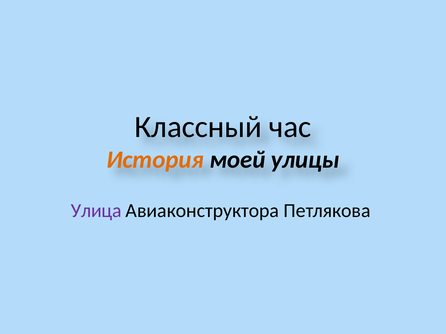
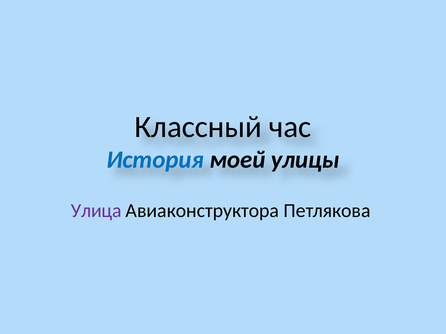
История colour: orange -> blue (155, 160)
